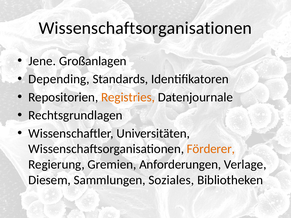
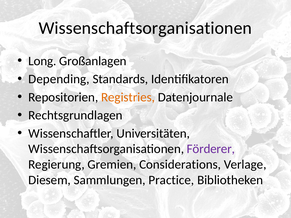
Jene: Jene -> Long (42, 61)
Förderer colour: orange -> purple (211, 149)
Anforderungen: Anforderungen -> Considerations (180, 165)
Soziales: Soziales -> Practice (171, 180)
